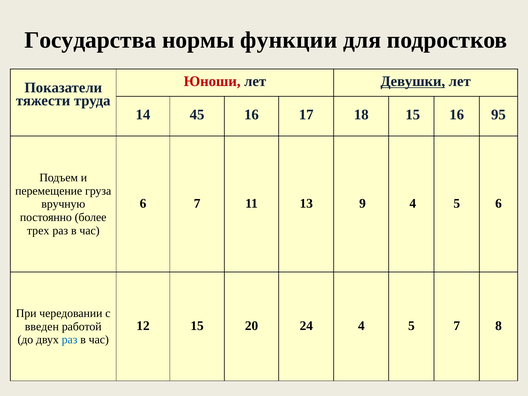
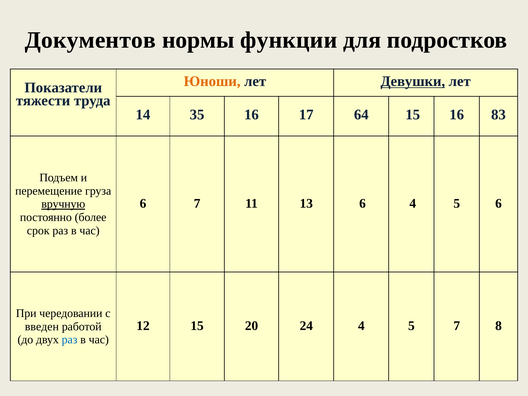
Государства: Государства -> Документов (90, 40)
Юноши colour: red -> orange (212, 81)
45: 45 -> 35 (197, 115)
18: 18 -> 64 (361, 115)
95: 95 -> 83 (498, 115)
13 9: 9 -> 6 (363, 203)
вручную underline: none -> present (63, 204)
трех: трех -> срок (38, 231)
